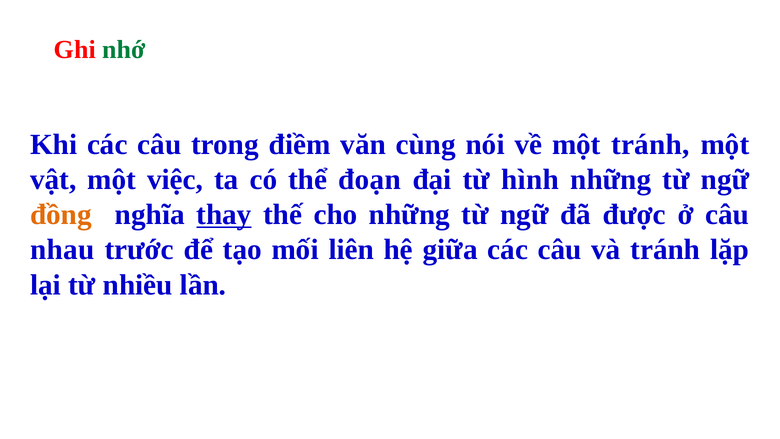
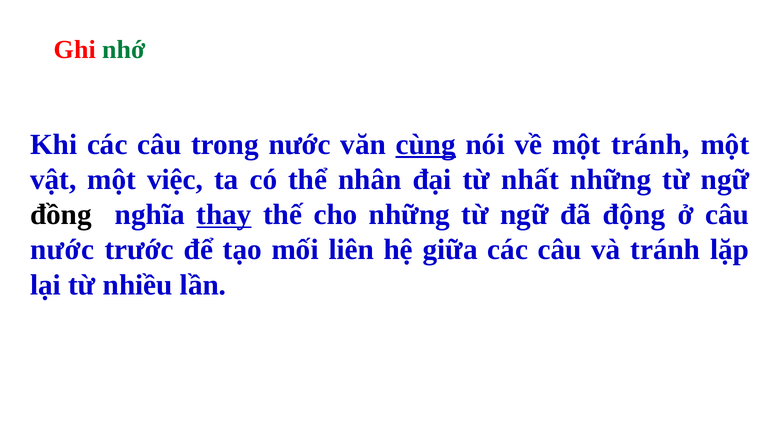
trong điềm: điềm -> nước (300, 144)
cùng underline: none -> present (426, 144)
đoạn: đoạn -> nhân (370, 179)
hình: hình -> nhất (530, 179)
đồng colour: orange -> black (61, 215)
được: được -> động (634, 215)
nhau: nhau -> nước (62, 250)
